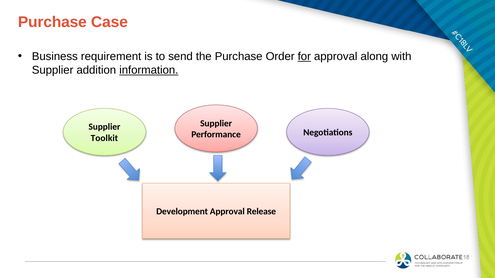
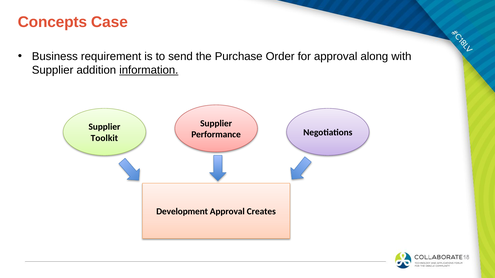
Purchase: Purchase -> Concepts (52, 22)
for underline: present -> none (304, 57)
Release: Release -> Creates (261, 212)
